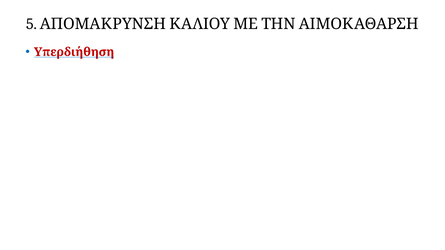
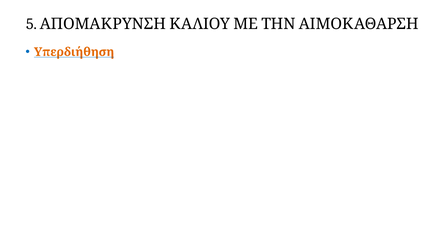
Υπερδιήθηση colour: red -> orange (74, 52)
